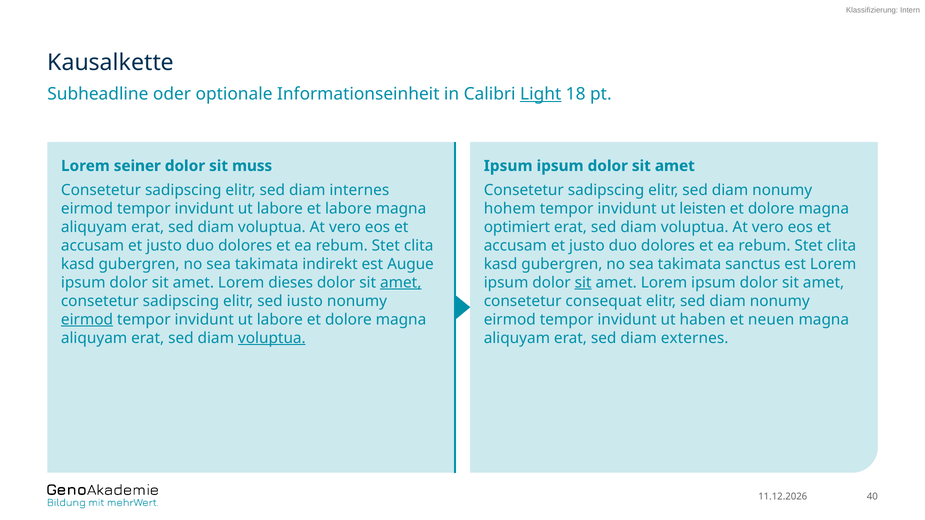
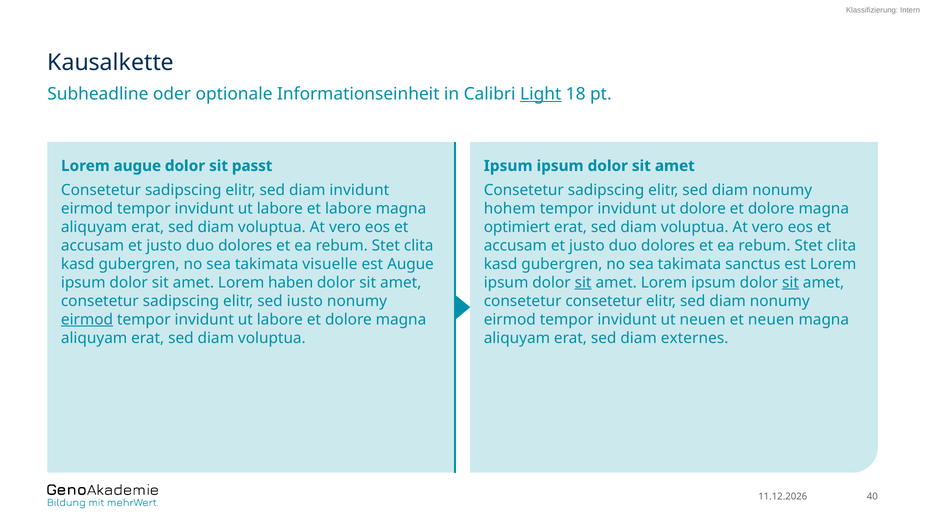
Lorem seiner: seiner -> augue (137, 166)
muss: muss -> passt (252, 166)
diam internes: internes -> invidunt (359, 190)
ut leisten: leisten -> dolore (703, 209)
indirekt: indirekt -> visuelle (330, 264)
dieses: dieses -> haben (291, 283)
amet underline: present -> none (401, 283)
sit underline: none -> present (791, 283)
consetetur consequat: consequat -> consetetur (604, 301)
ut haben: haben -> neuen (703, 320)
voluptua underline: present -> none (272, 338)
